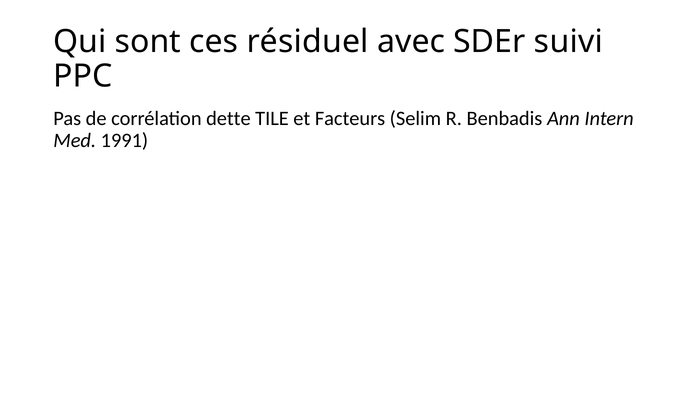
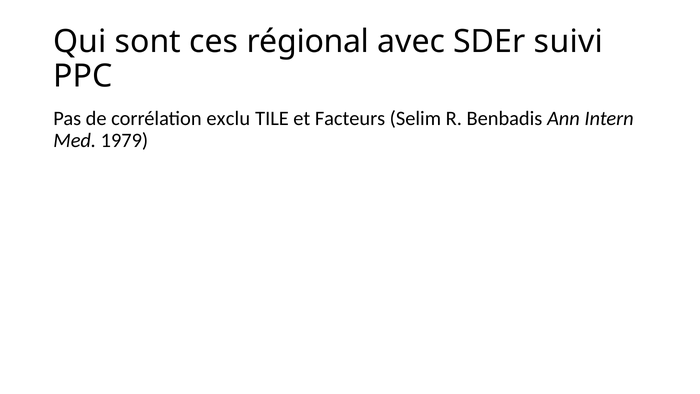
résiduel: résiduel -> régional (308, 41)
dette: dette -> exclu (228, 118)
1991: 1991 -> 1979 (124, 140)
